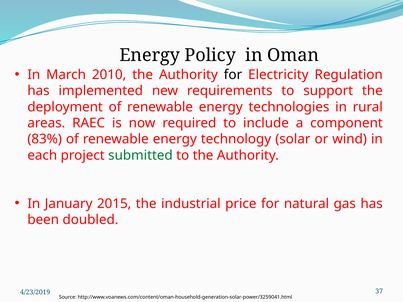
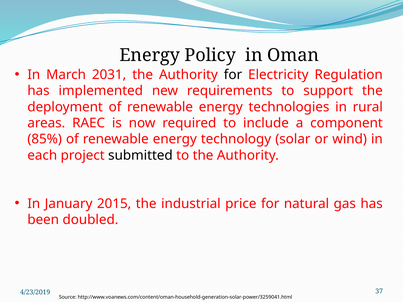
2010: 2010 -> 2031 (109, 75)
83%: 83% -> 85% (45, 139)
submitted colour: green -> black (140, 155)
